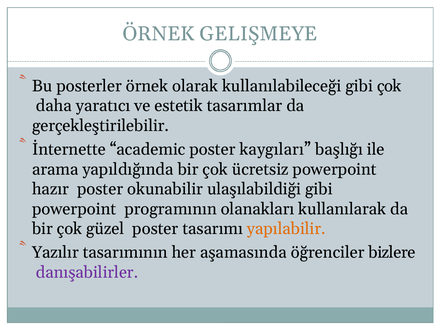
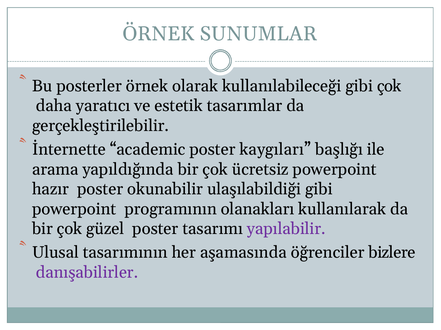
GELIŞMEYE: GELIŞMEYE -> SUNUMLAR (259, 34)
yapılabilir colour: orange -> purple (286, 229)
Yazılır: Yazılır -> Ulusal (55, 253)
